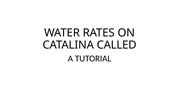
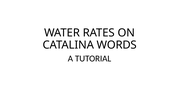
CALLED: CALLED -> WORDS (117, 45)
